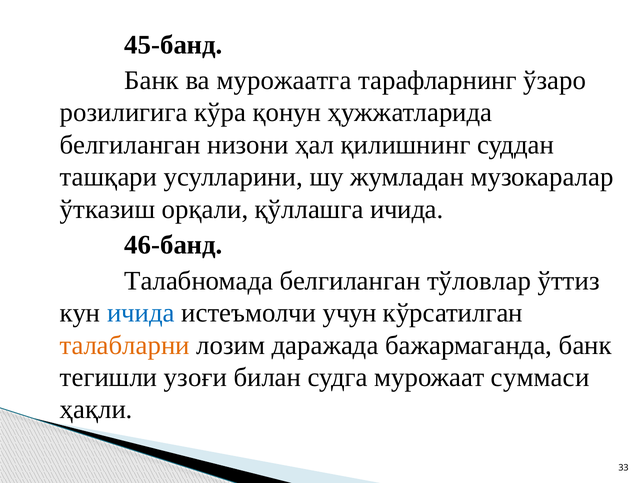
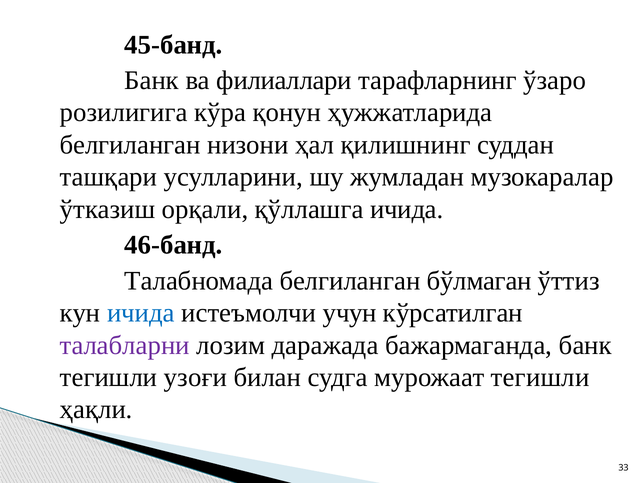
мурожаатга: мурожаатга -> филиаллари (284, 80)
тўловлар: тўловлар -> бўлмаган (479, 281)
талабларни colour: orange -> purple (125, 345)
мурожаат суммаси: суммаси -> тегишли (540, 377)
